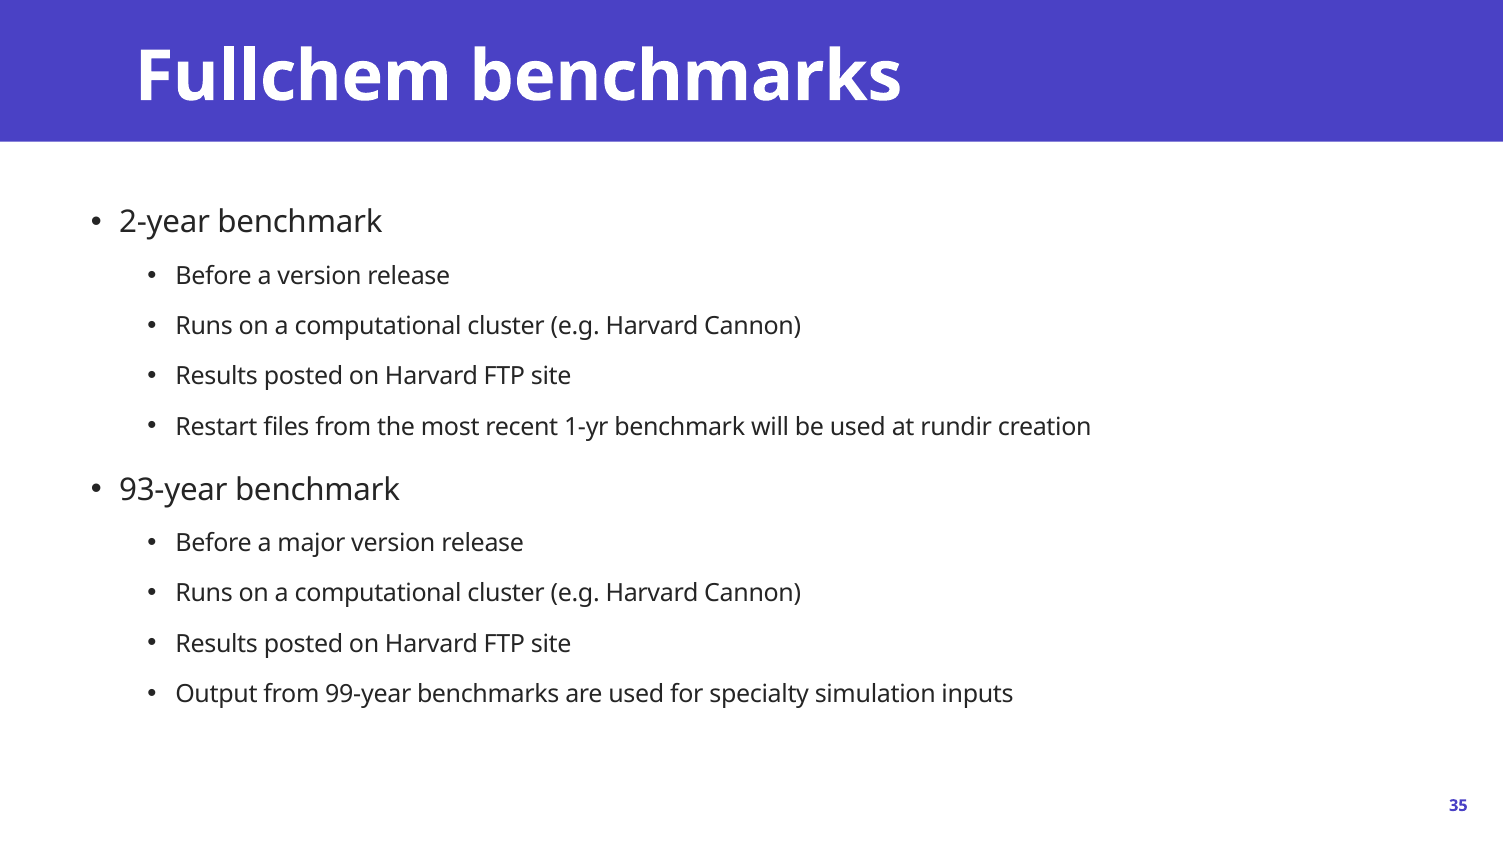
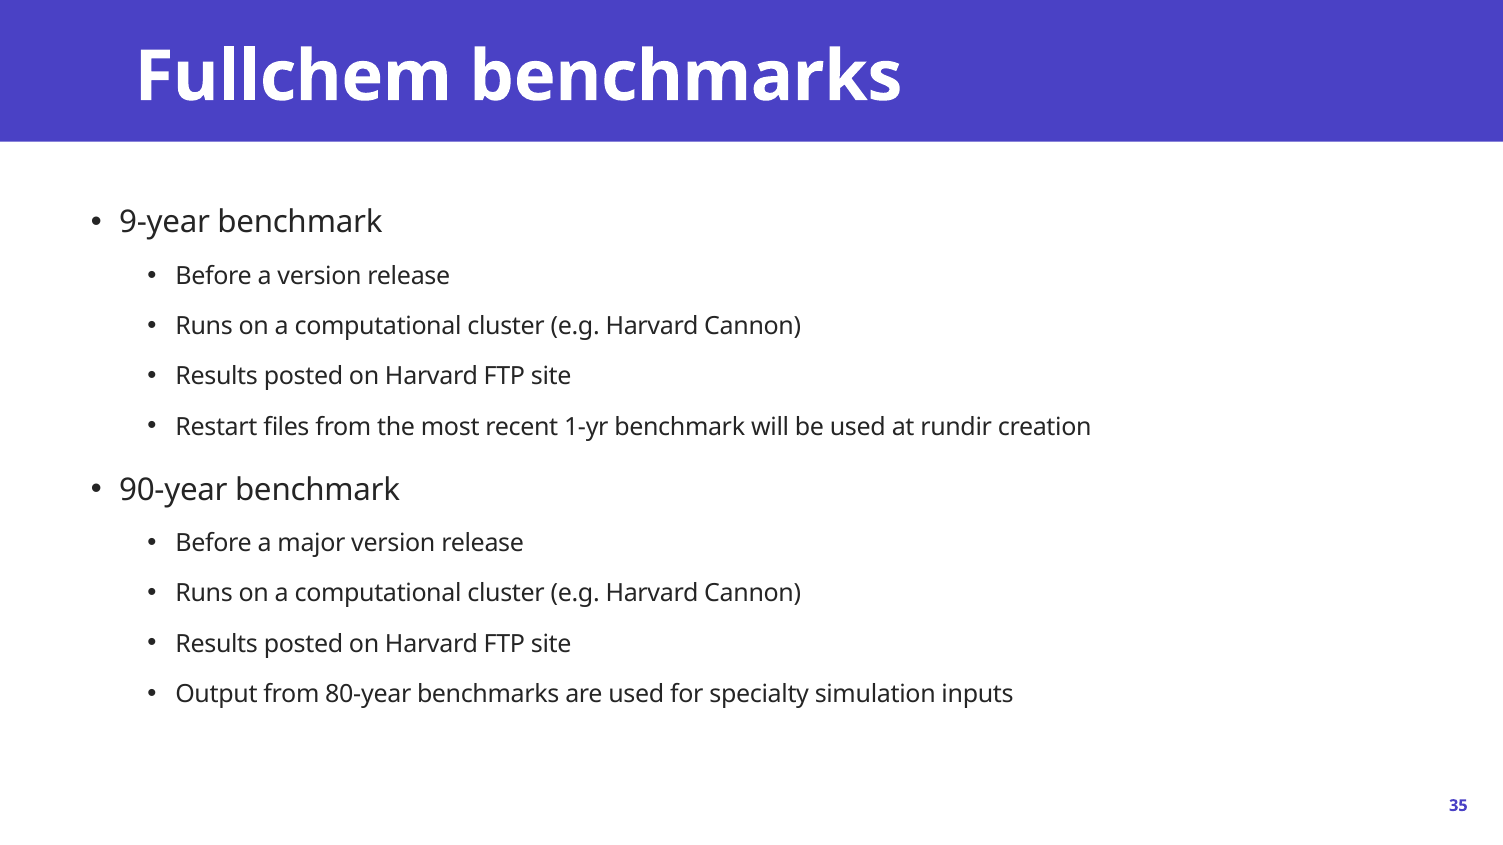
2-year: 2-year -> 9-year (165, 223)
93-year: 93-year -> 90-year (173, 490)
99-year: 99-year -> 80-year (368, 694)
